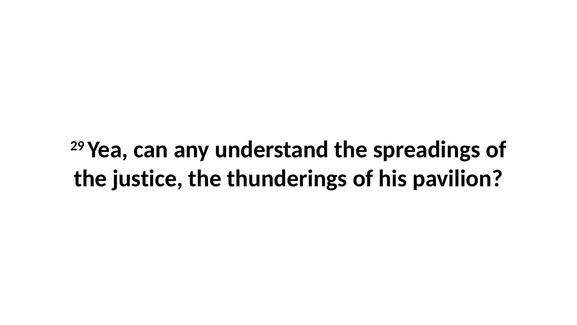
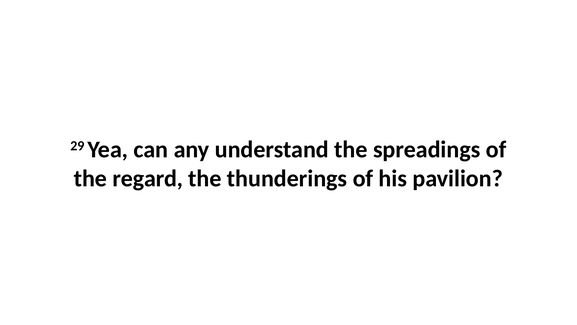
justice: justice -> regard (148, 178)
